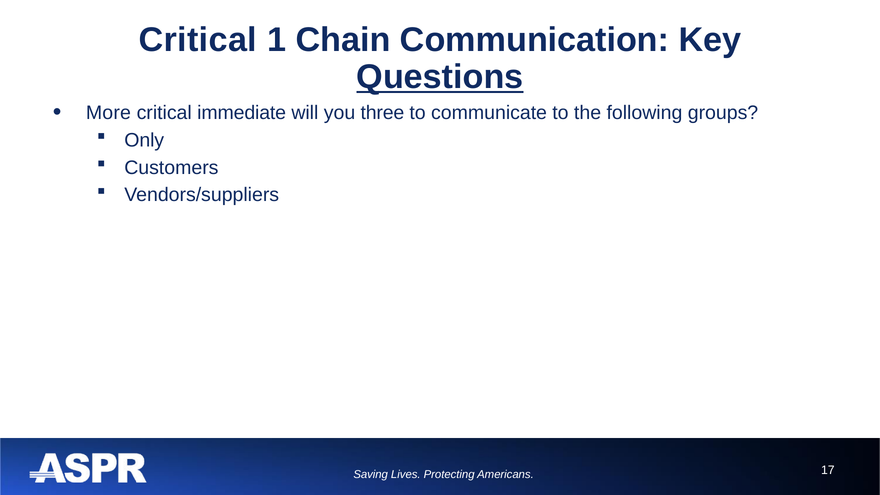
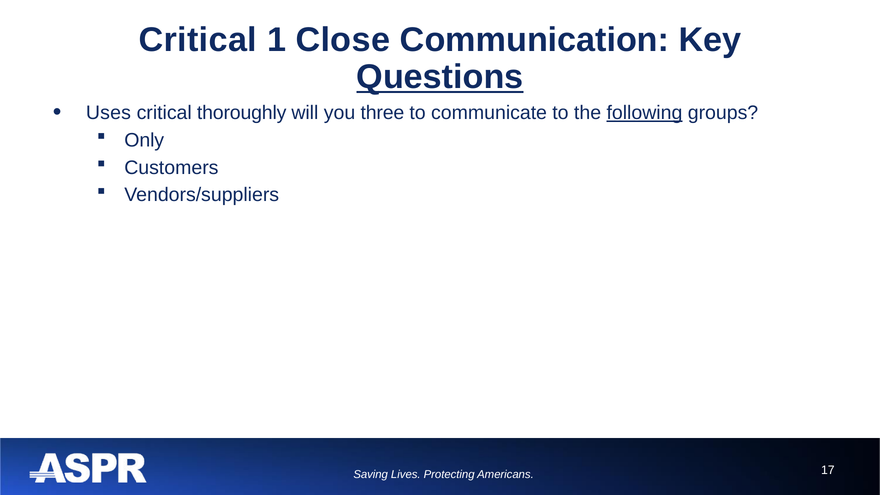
Chain: Chain -> Close (343, 40)
More: More -> Uses (108, 113)
immediate: immediate -> thoroughly (242, 113)
following underline: none -> present (644, 113)
